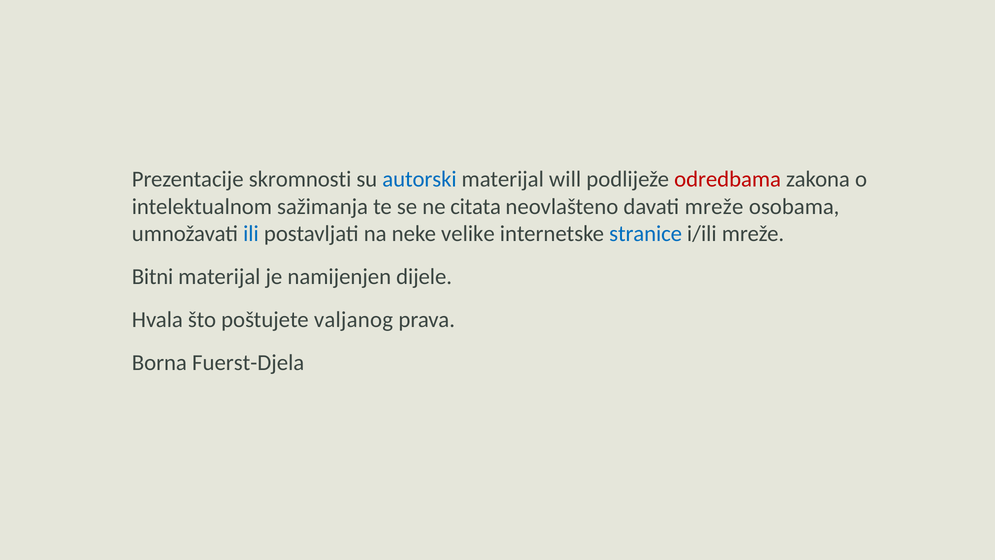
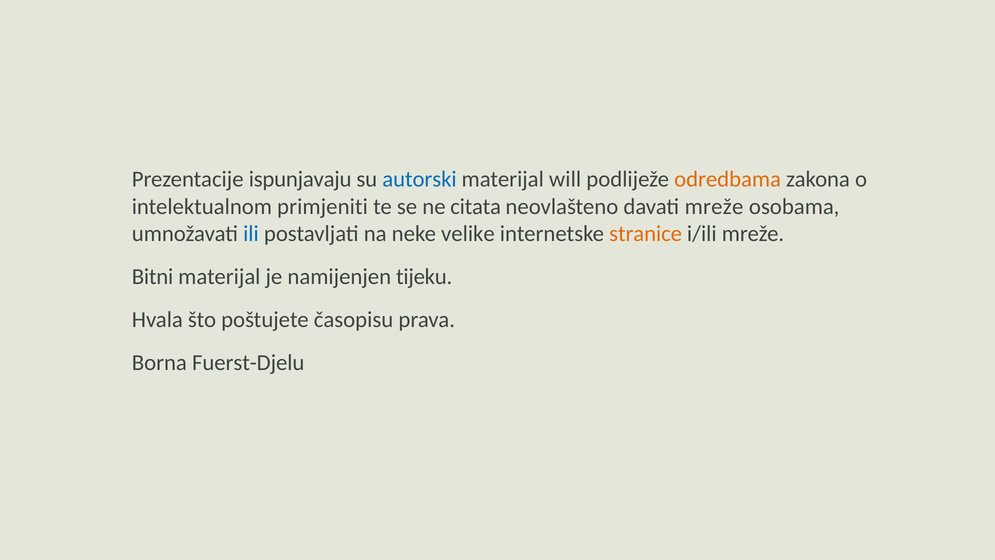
skromnosti: skromnosti -> ispunjavaju (300, 179)
odredbama colour: red -> orange (728, 179)
sažimanja: sažimanja -> primjeniti (322, 206)
stranice colour: blue -> orange (646, 234)
dijele: dijele -> tijeku (424, 277)
valjanog: valjanog -> časopisu (354, 320)
Fuerst-Djela: Fuerst-Djela -> Fuerst-Djelu (248, 362)
